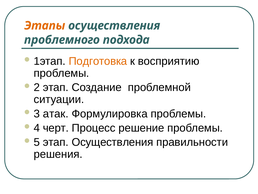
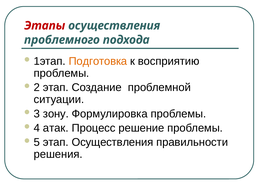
Этапы colour: orange -> red (45, 26)
атак: атак -> зону (56, 113)
черт: черт -> атак (56, 128)
